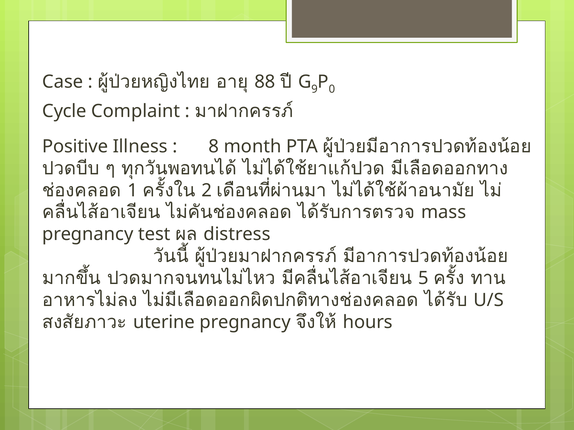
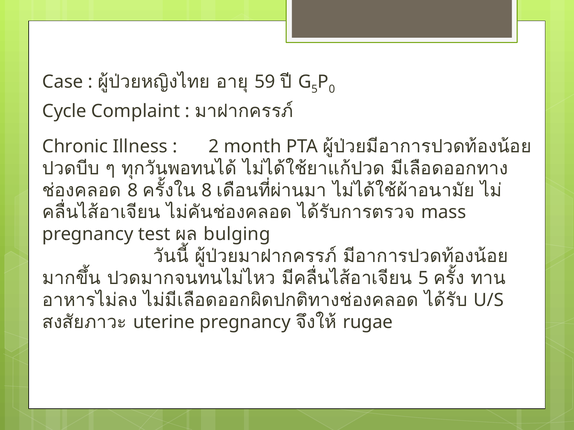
88: 88 -> 59 (265, 82)
9: 9 -> 5 (315, 89)
Positive: Positive -> Chronic (75, 147)
8: 8 -> 2 (214, 147)
1: 1 -> 8 (133, 191)
2: 2 -> 8 (207, 191)
distress: distress -> bulging (237, 235)
hours: hours -> rugae (368, 322)
